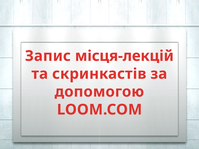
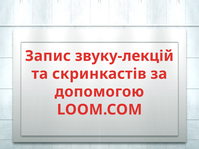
місця-лекцій: місця-лекцій -> звуку-лекцій (124, 56)
